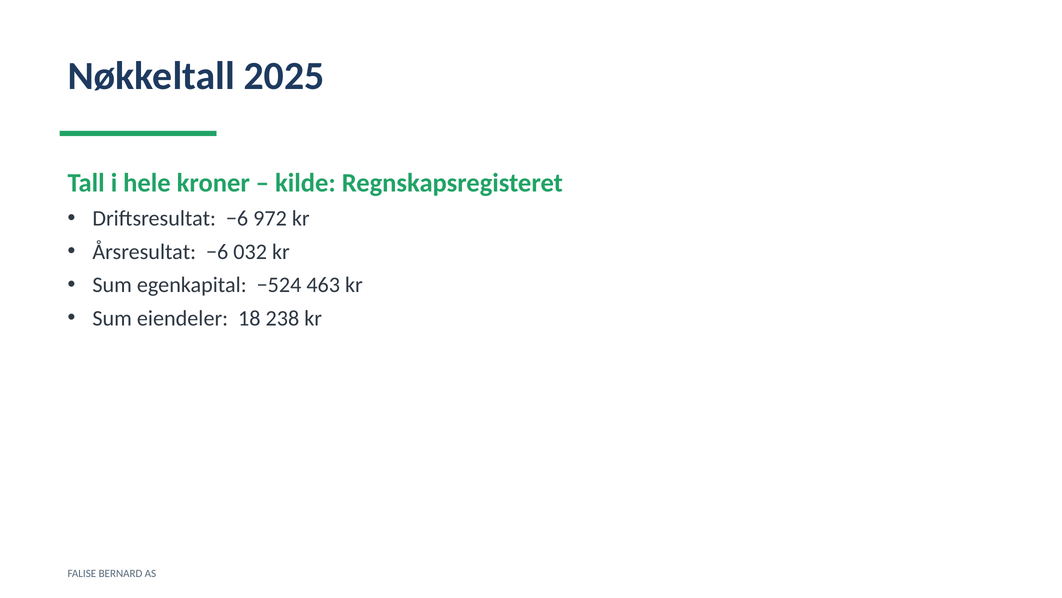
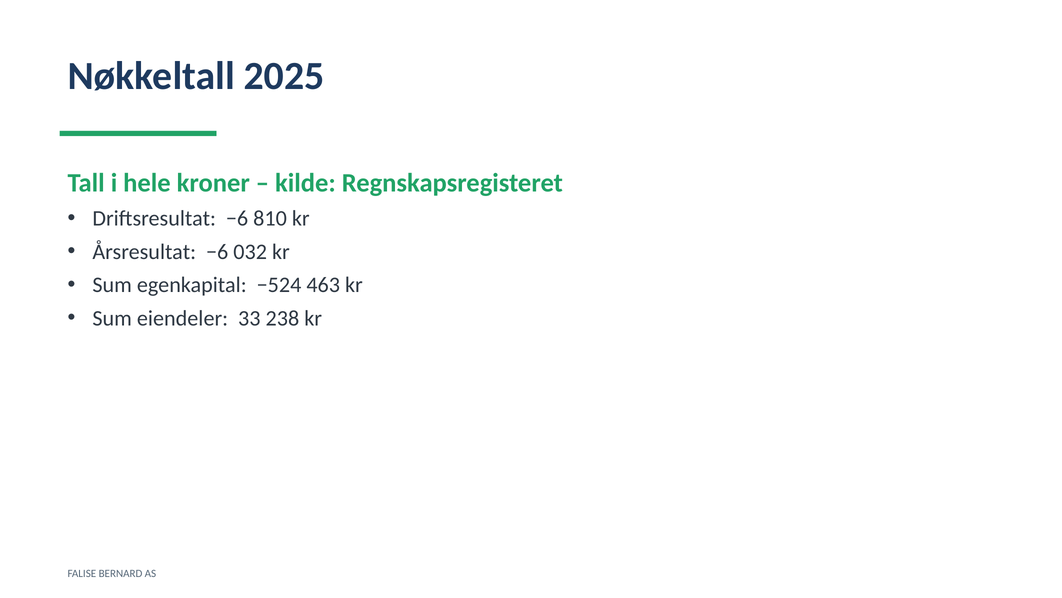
972: 972 -> 810 (270, 218)
18: 18 -> 33 (249, 318)
